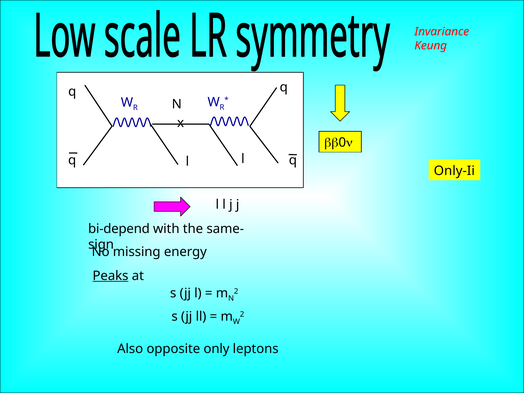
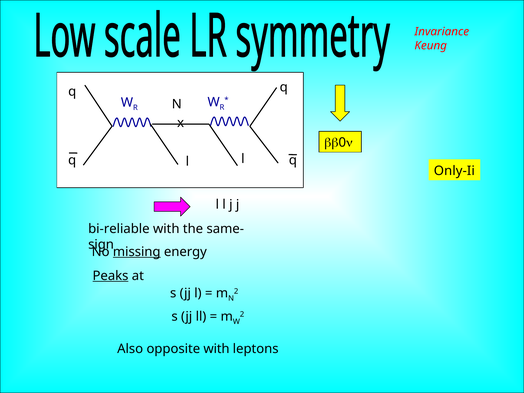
bi-depend: bi-depend -> bi-reliable (119, 229)
missing underline: none -> present (137, 252)
opposite only: only -> with (217, 349)
